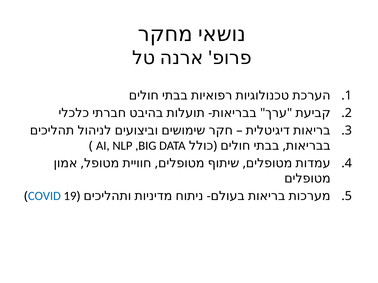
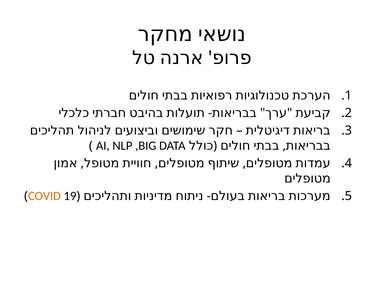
COVID colour: blue -> orange (44, 196)
